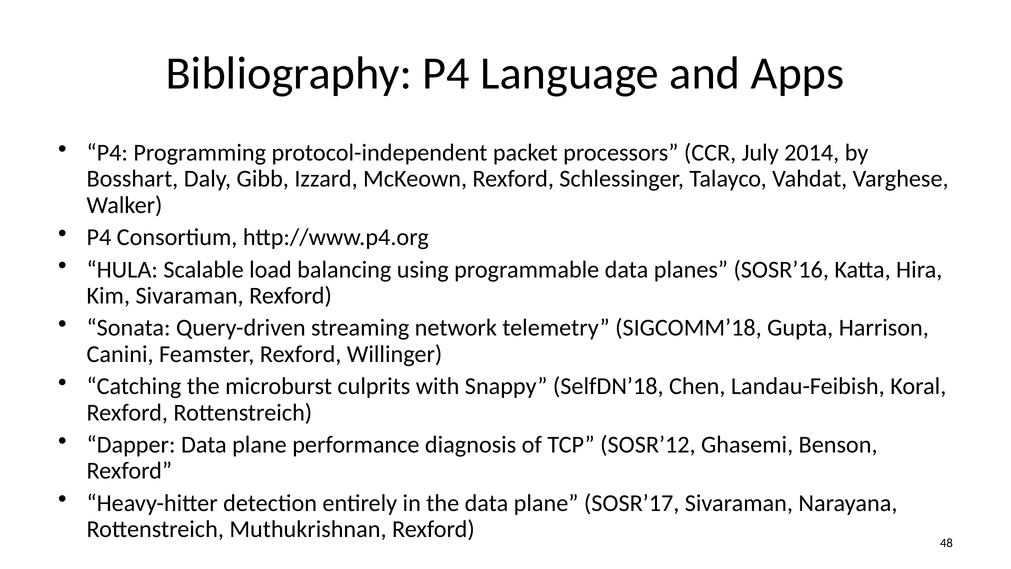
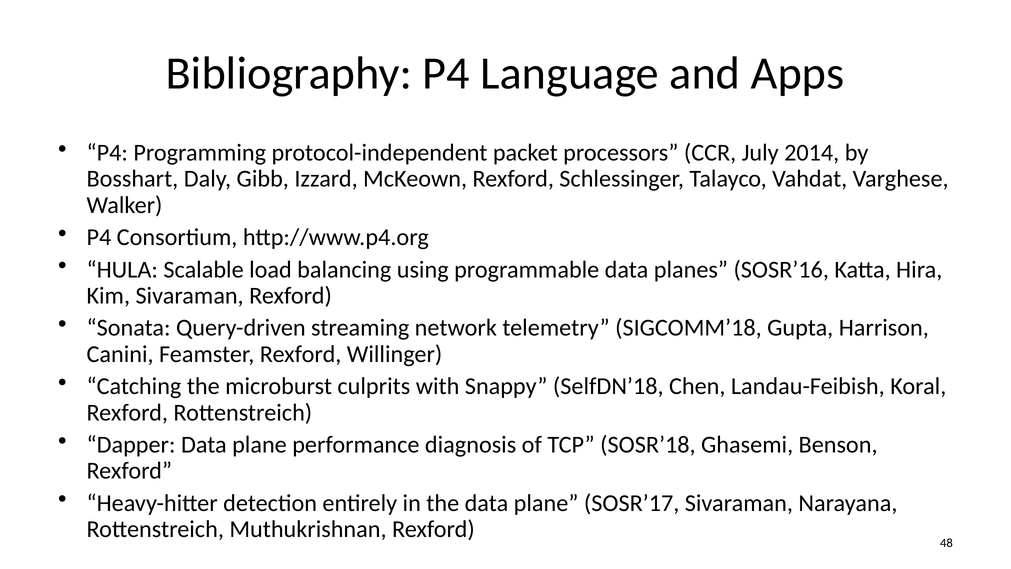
SOSR’12: SOSR’12 -> SOSR’18 (648, 445)
